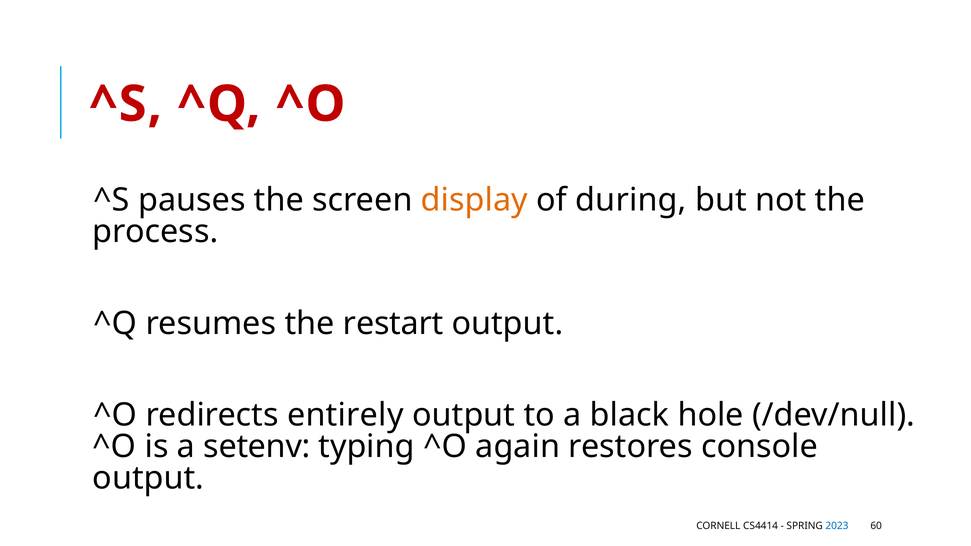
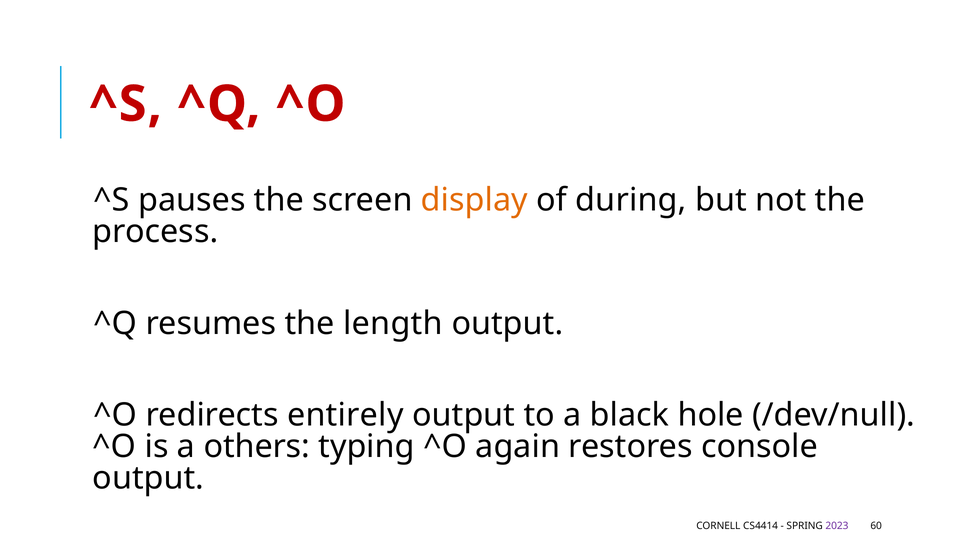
restart: restart -> length (393, 324)
setenv: setenv -> others (257, 447)
2023 colour: blue -> purple (837, 526)
